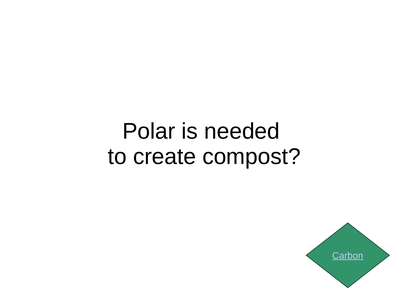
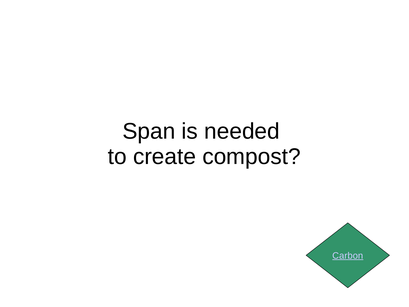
Polar: Polar -> Span (149, 131)
